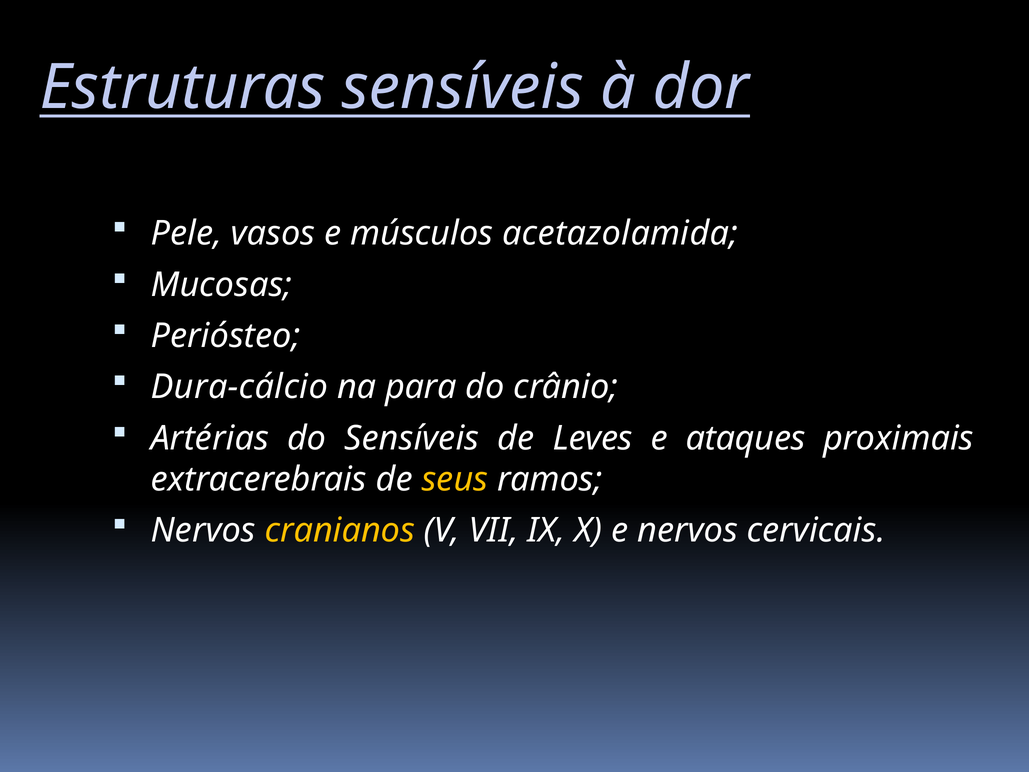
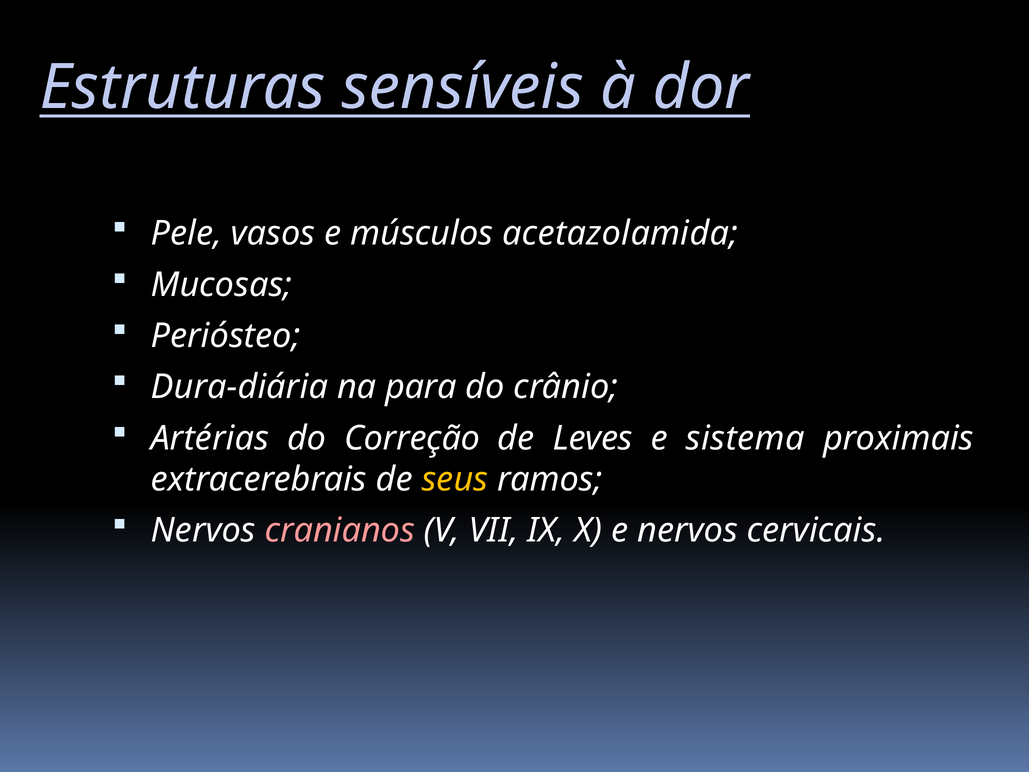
Dura-cálcio: Dura-cálcio -> Dura-diária (239, 387)
do Sensíveis: Sensíveis -> Correção (412, 438)
ataques: ataques -> sistema (745, 438)
cranianos colour: yellow -> pink (340, 530)
